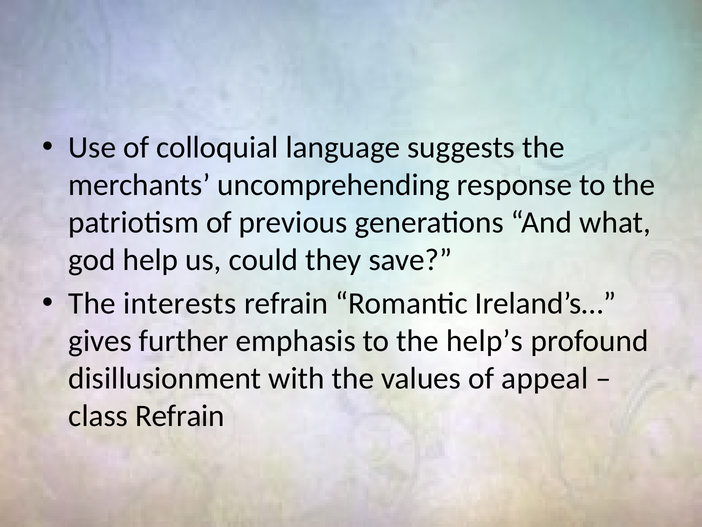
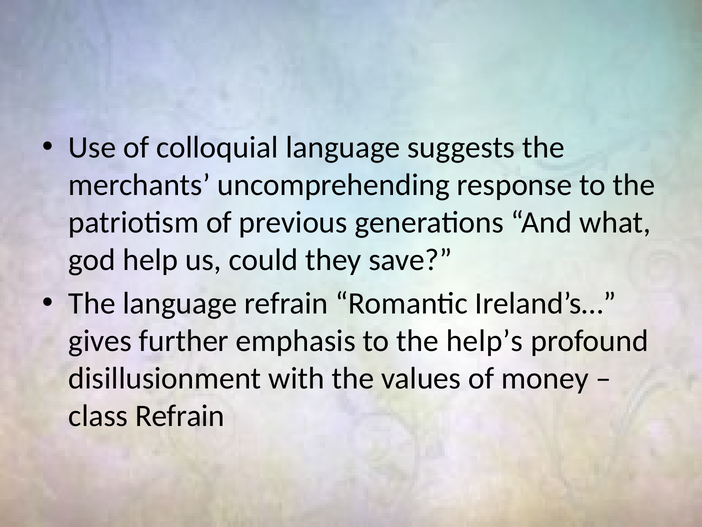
The interests: interests -> language (180, 303)
appeal: appeal -> money (545, 378)
